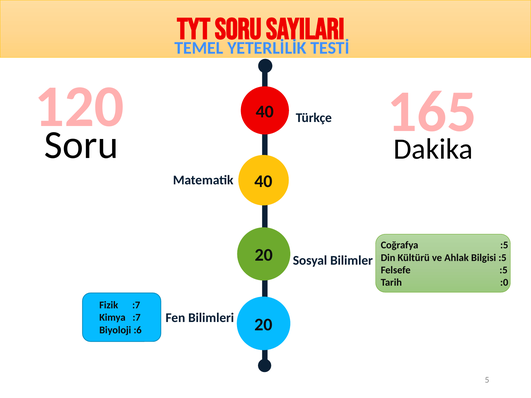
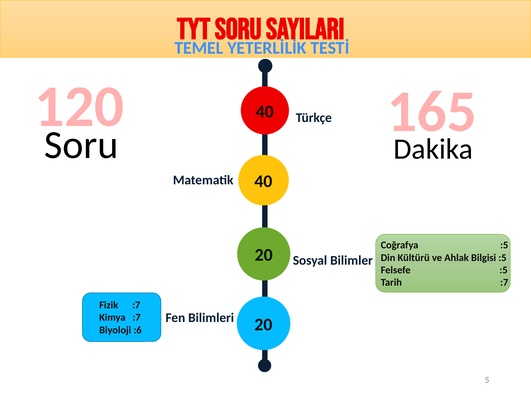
Tarih :0: :0 -> :7 (504, 283)
